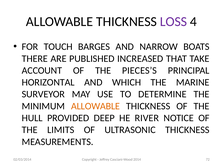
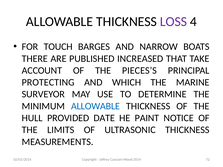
HORIZONTAL: HORIZONTAL -> PROTECTING (48, 82)
ALLOWABLE colour: orange -> blue (96, 106)
DEEP: DEEP -> DATE (104, 118)
RIVER: RIVER -> PAINT (147, 118)
